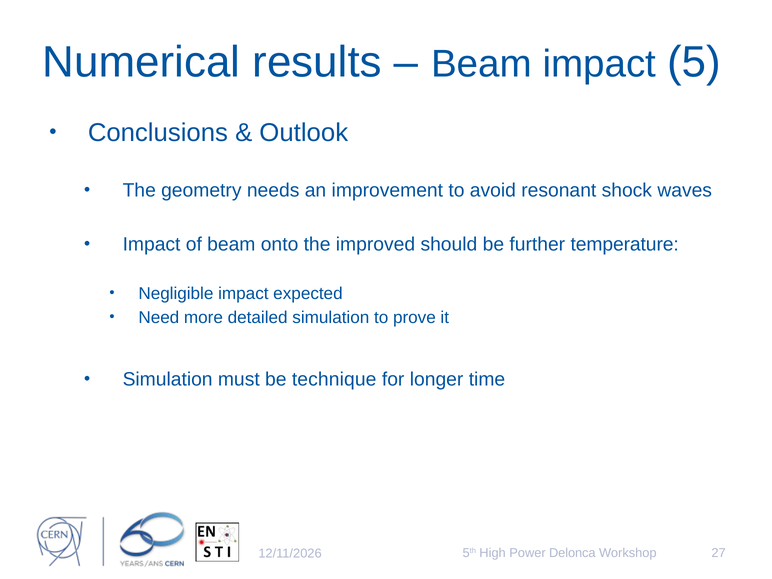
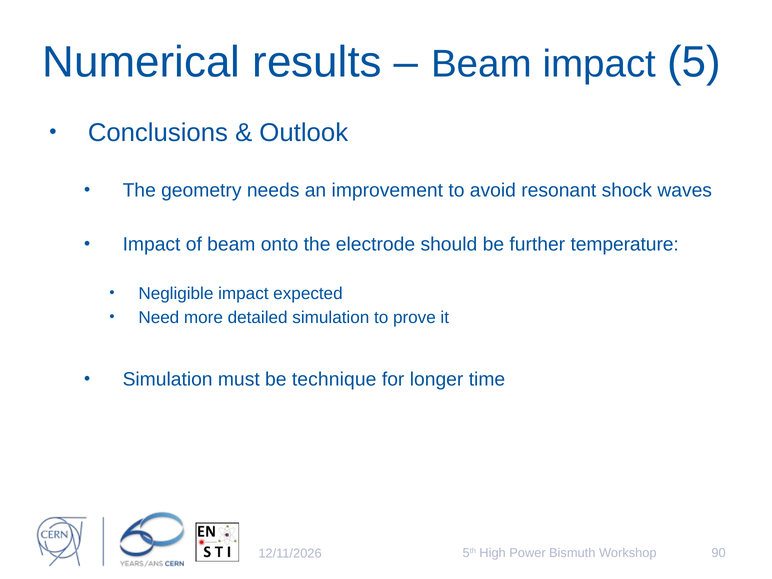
improved: improved -> electrode (376, 244)
Delonca: Delonca -> Bismuth (572, 553)
27: 27 -> 90 (719, 553)
